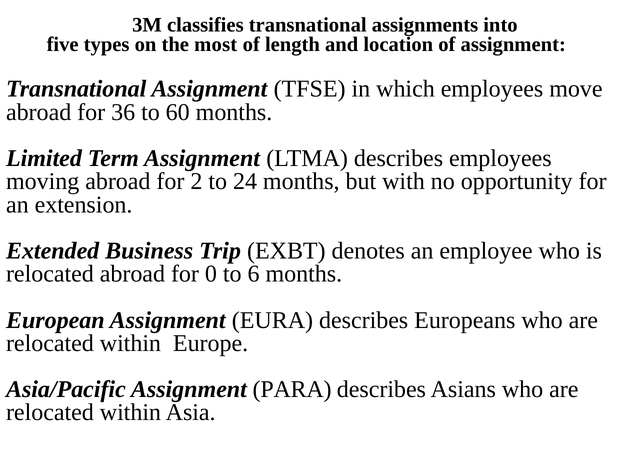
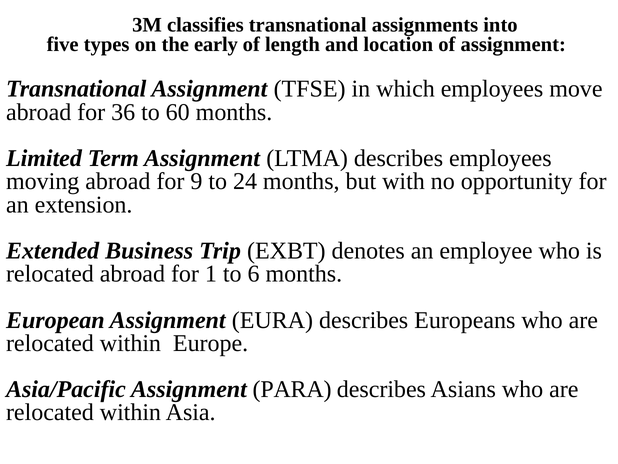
most: most -> early (216, 45)
2: 2 -> 9 (196, 181)
0: 0 -> 1 (211, 274)
